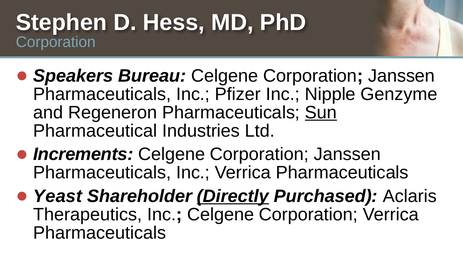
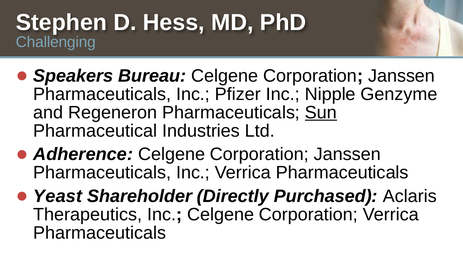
Corporation: Corporation -> Challenging (56, 42)
Increments: Increments -> Adherence (83, 155)
Directly underline: present -> none (233, 197)
